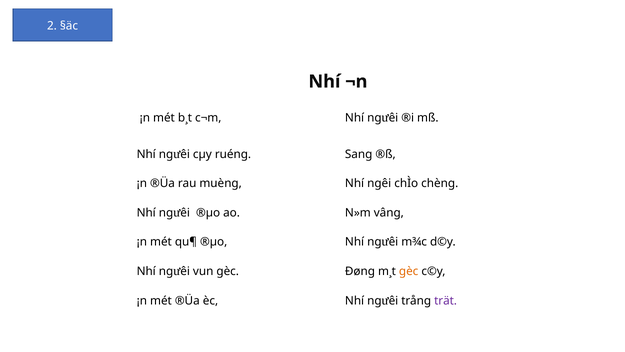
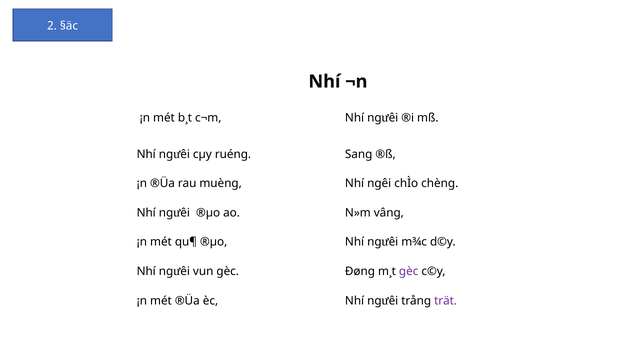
gèc colour: orange -> purple (409, 271)
